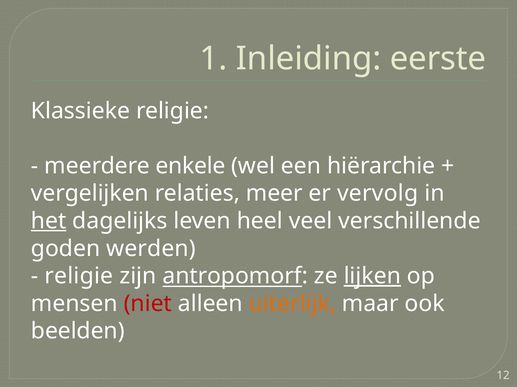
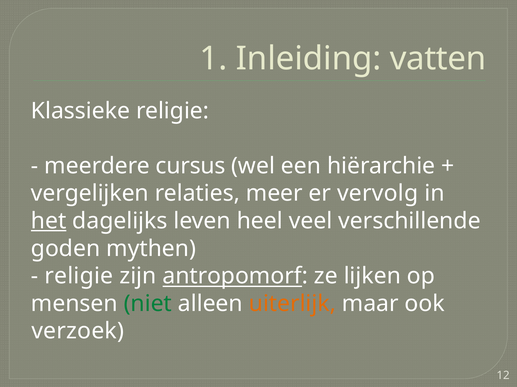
eerste: eerste -> vatten (438, 59)
enkele: enkele -> cursus (191, 166)
werden: werden -> mythen (151, 249)
lijken underline: present -> none (372, 277)
niet colour: red -> green (148, 304)
beelden: beelden -> verzoek (78, 332)
